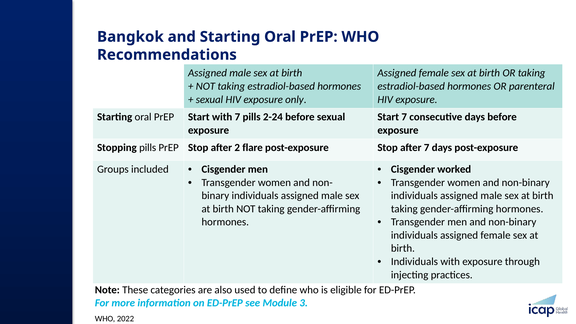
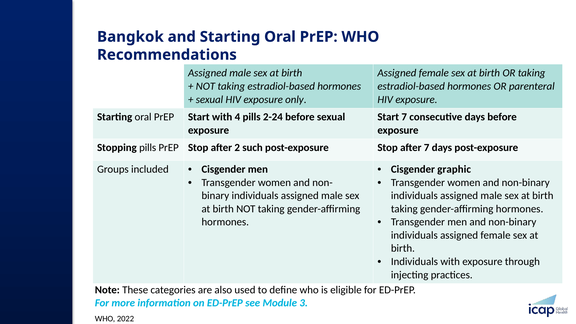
with 7: 7 -> 4 (237, 117)
flare: flare -> such (253, 148)
worked: worked -> graphic (454, 169)
